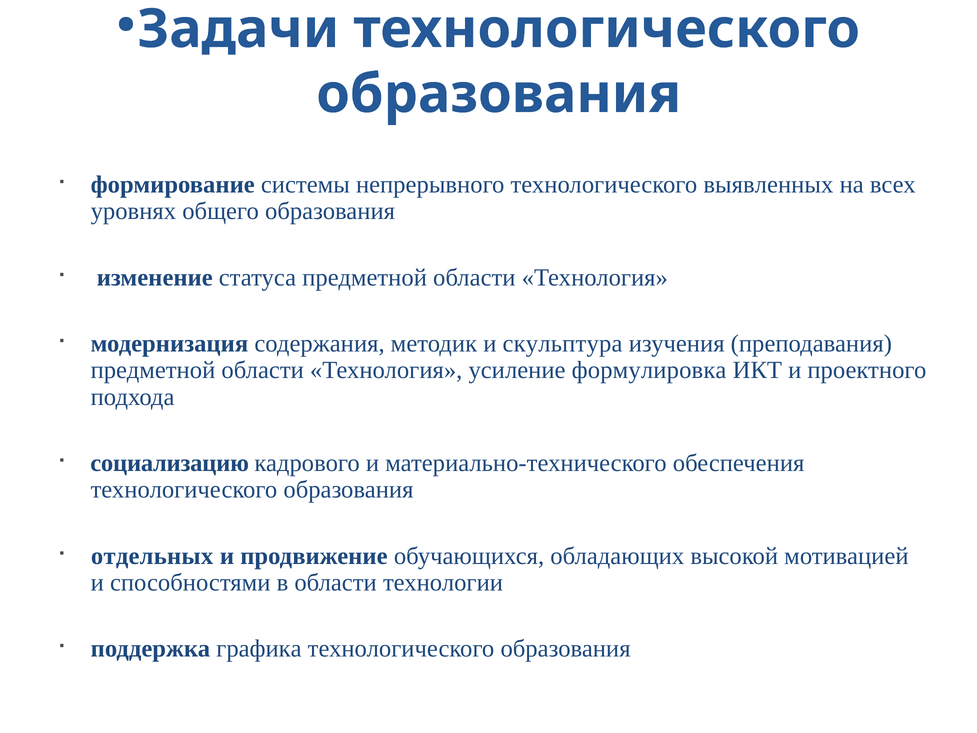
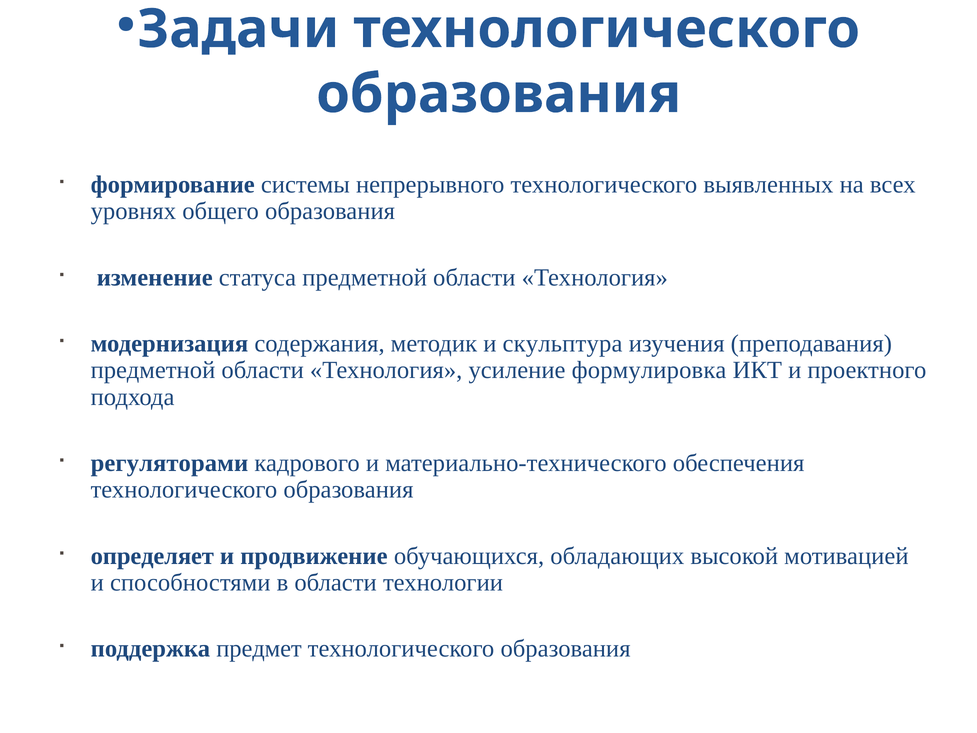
социализацию: социализацию -> регуляторами (169, 463)
отдельных: отдельных -> определяет (152, 556)
графика: графика -> предмет (259, 648)
